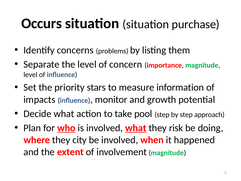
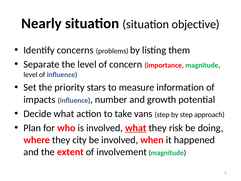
Occurs: Occurs -> Nearly (42, 23)
purchase: purchase -> objective (196, 24)
monitor: monitor -> number (111, 99)
pool: pool -> vans (143, 114)
who underline: present -> none (66, 128)
